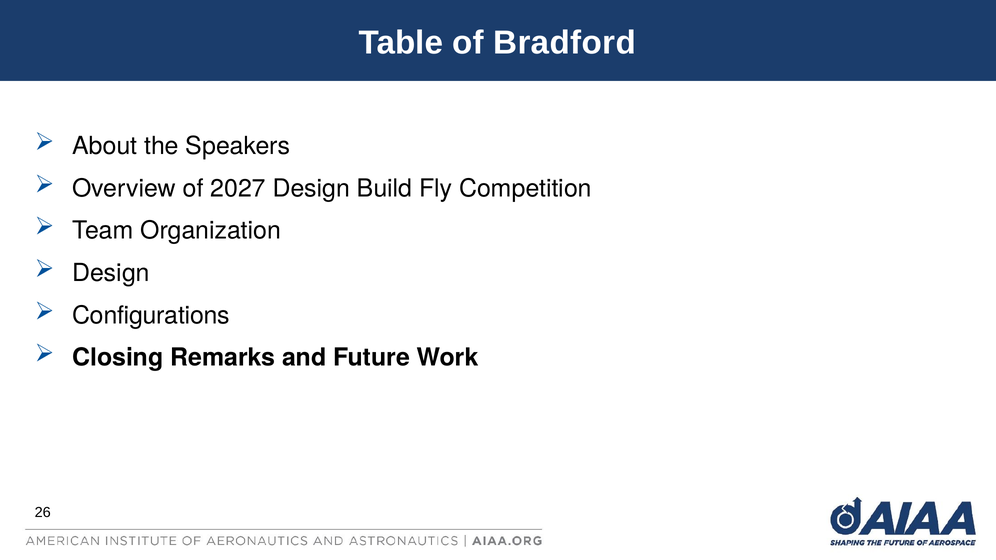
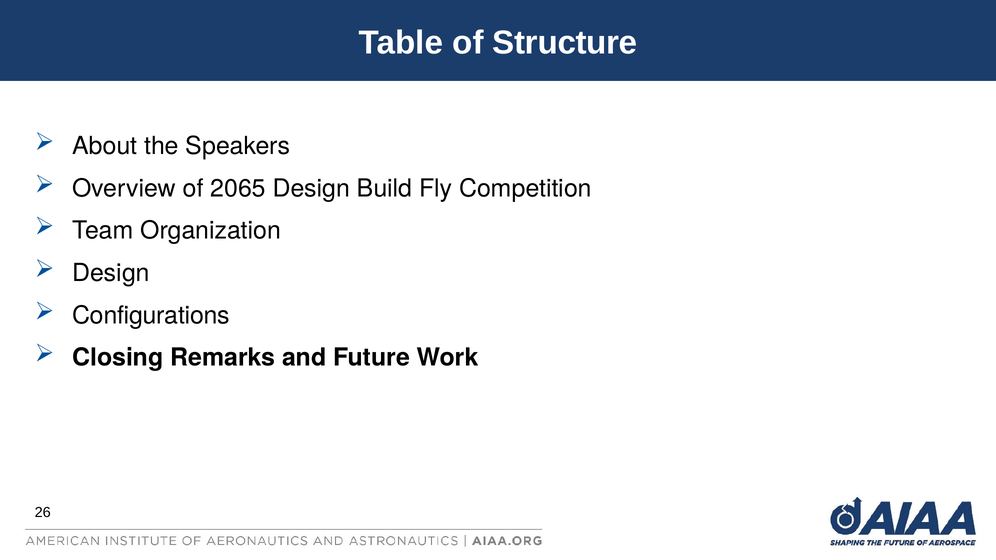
Bradford: Bradford -> Structure (565, 43)
2027: 2027 -> 2065 (238, 189)
